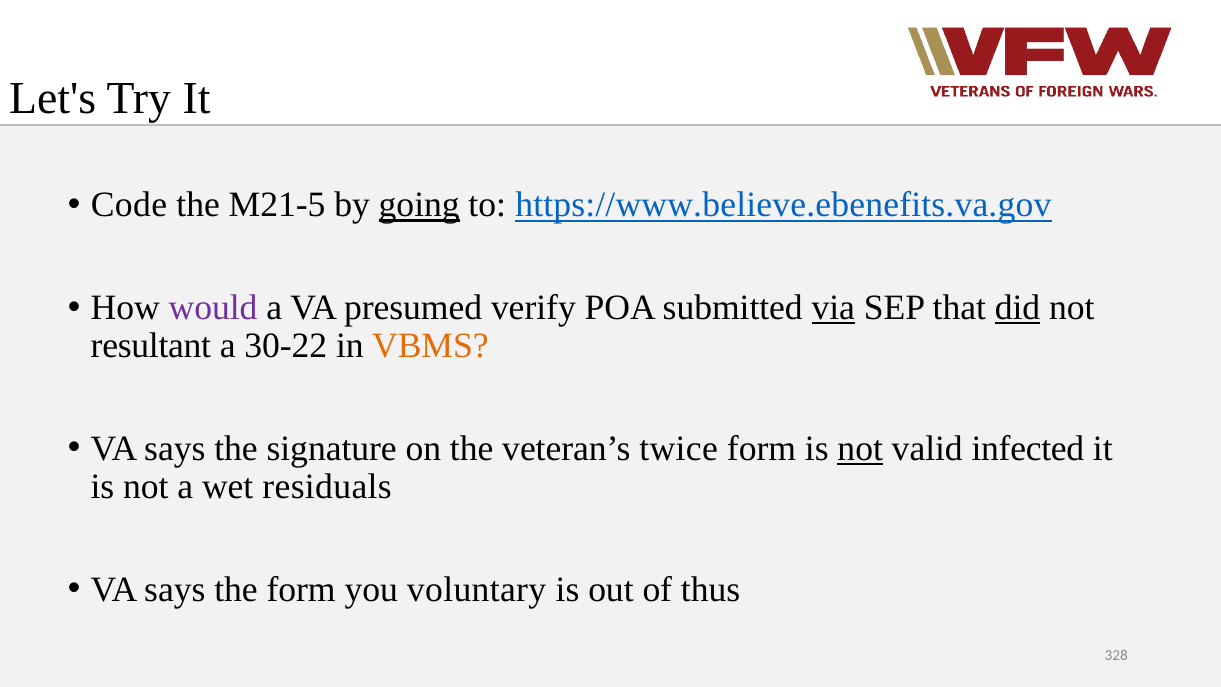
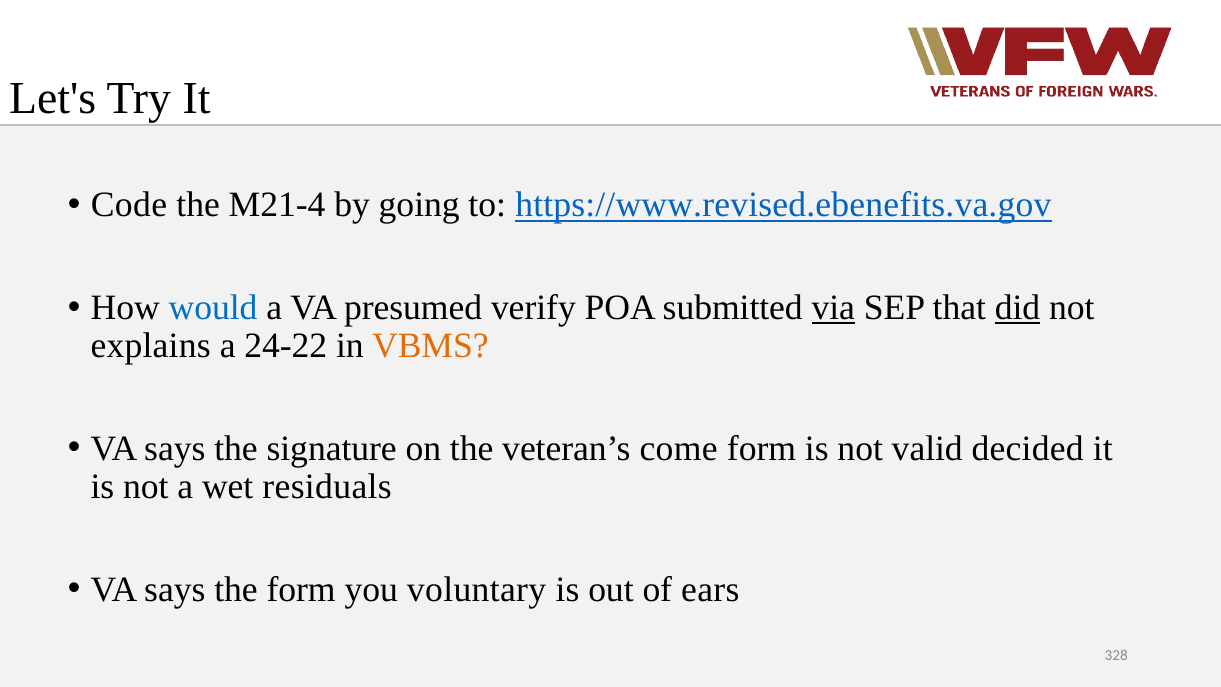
M21-5: M21-5 -> M21-4 (277, 205)
going underline: present -> none (419, 205)
https://www.believe.ebenefits.va.gov: https://www.believe.ebenefits.va.gov -> https://www.revised.ebenefits.va.gov (783, 205)
would colour: purple -> blue (213, 308)
resultant: resultant -> explains (151, 346)
30-22: 30-22 -> 24-22 (286, 346)
twice: twice -> come (679, 448)
not underline: present -> none (860, 448)
infected: infected -> decided (1028, 448)
thus: thus -> ears (710, 589)
